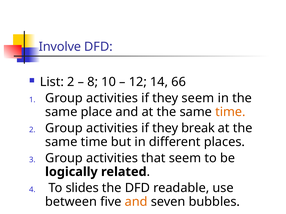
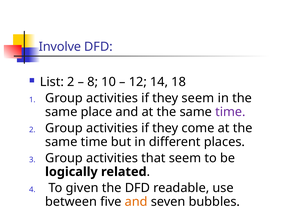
66: 66 -> 18 (179, 82)
time colour: orange -> purple (230, 112)
break: break -> come (198, 128)
slides: slides -> given (82, 188)
